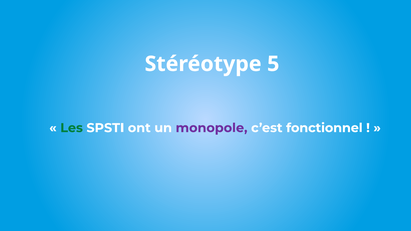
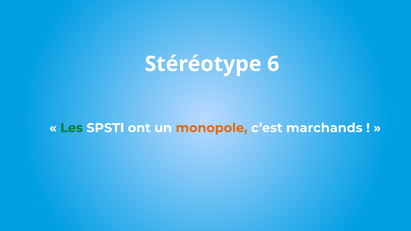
5: 5 -> 6 (273, 64)
monopole colour: purple -> orange (212, 128)
fonctionnel: fonctionnel -> marchands (324, 128)
